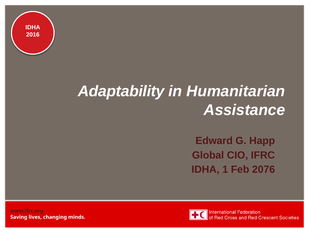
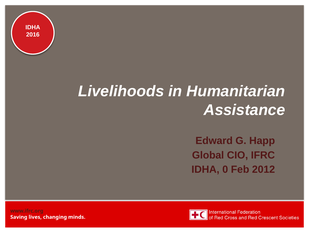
Adaptability: Adaptability -> Livelihoods (121, 91)
1: 1 -> 0 (225, 169)
2076: 2076 -> 2012 (264, 169)
